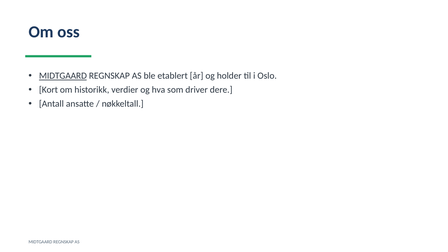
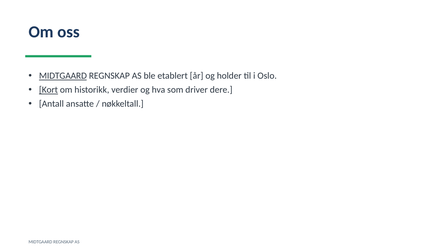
Kort underline: none -> present (48, 90)
